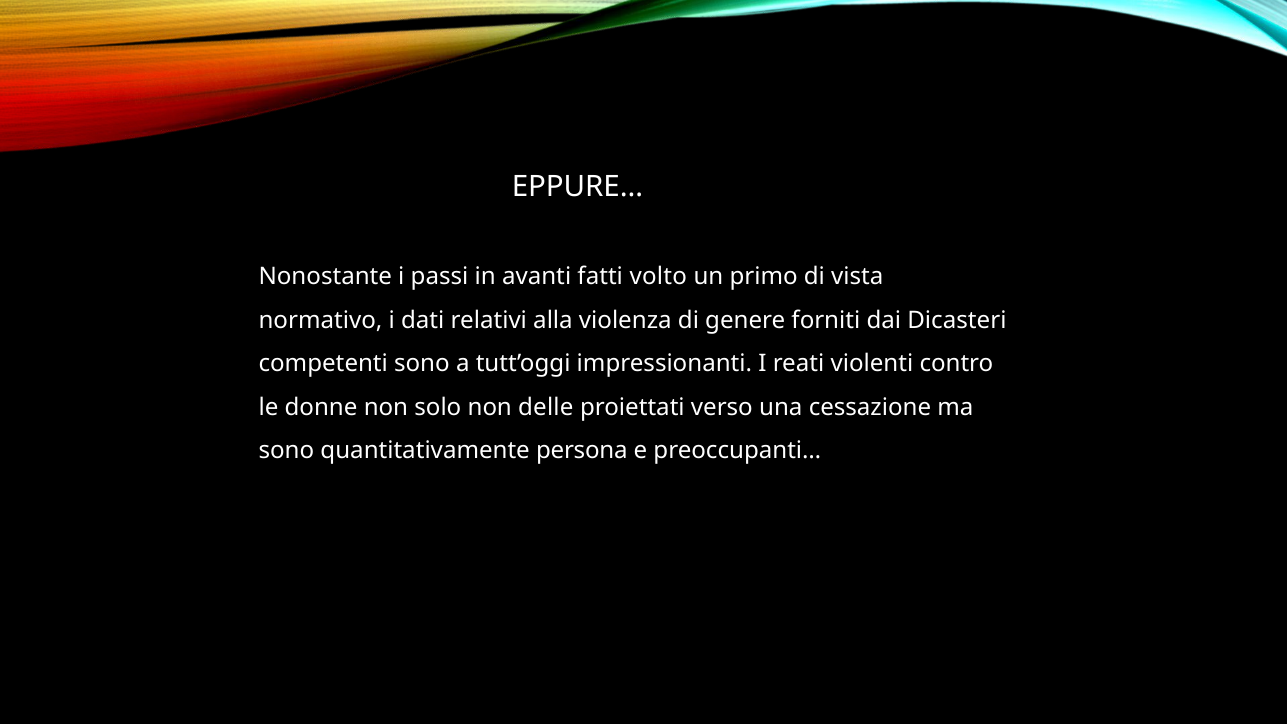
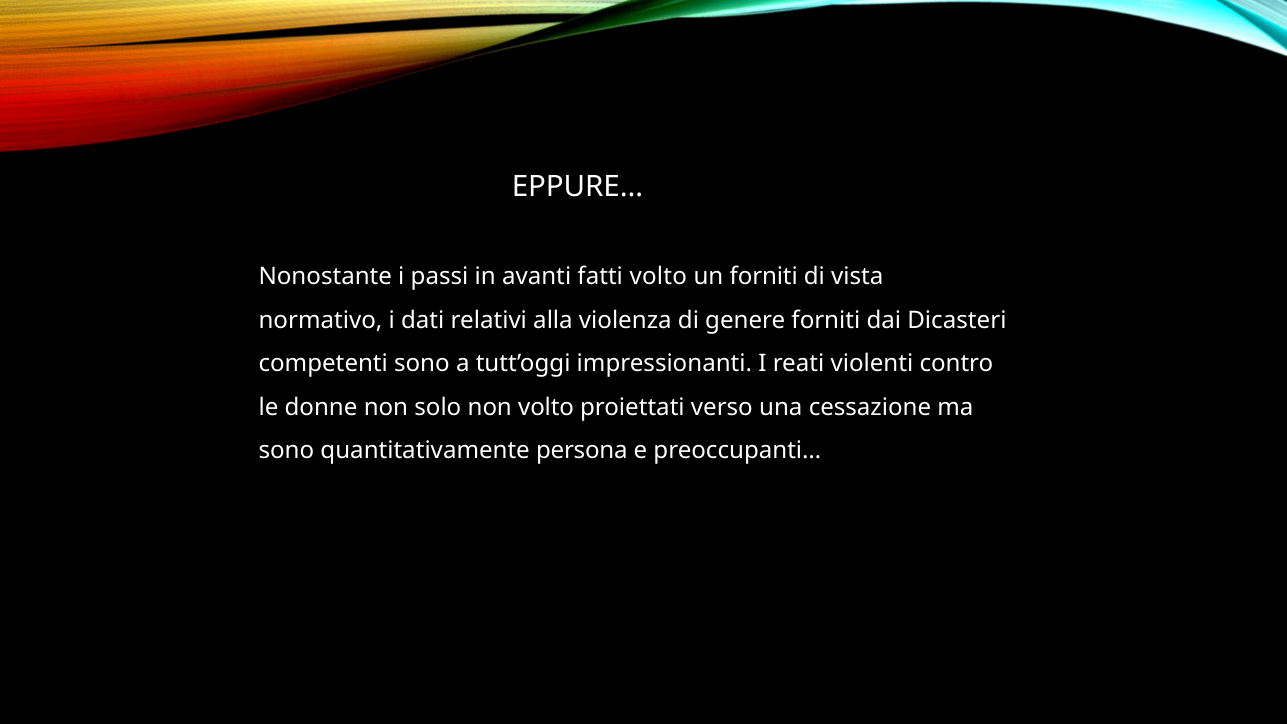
un primo: primo -> forniti (764, 277)
non delle: delle -> volto (546, 407)
